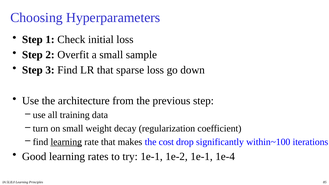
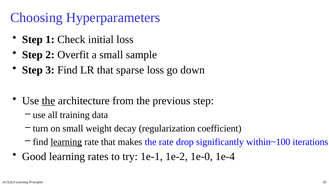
the underline: none -> present (48, 101)
the cost: cost -> rate (166, 142)
1e-2 1e-1: 1e-1 -> 1e-0 (202, 157)
